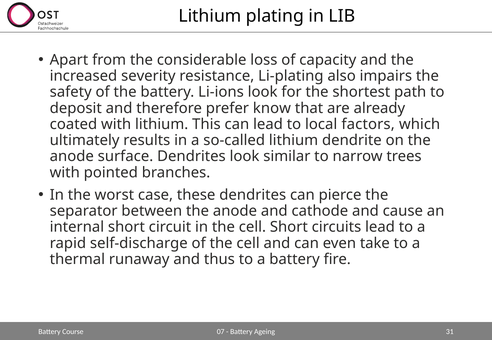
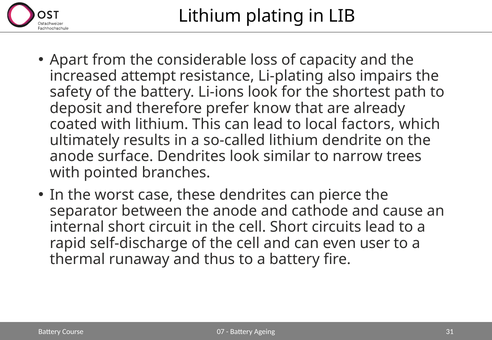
severity: severity -> attempt (148, 76)
take: take -> user (375, 244)
